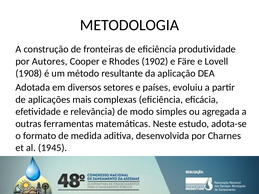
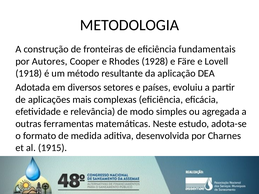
produtividade: produtividade -> fundamentais (207, 49)
1902: 1902 -> 1928 (155, 61)
1908: 1908 -> 1918 (29, 73)
1945: 1945 -> 1915 (53, 148)
